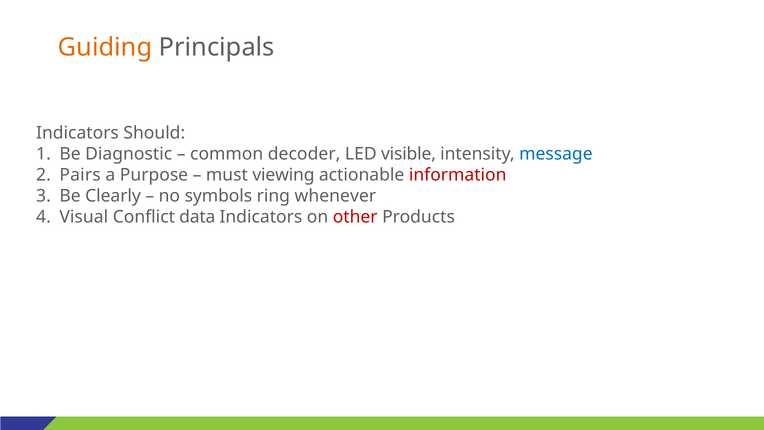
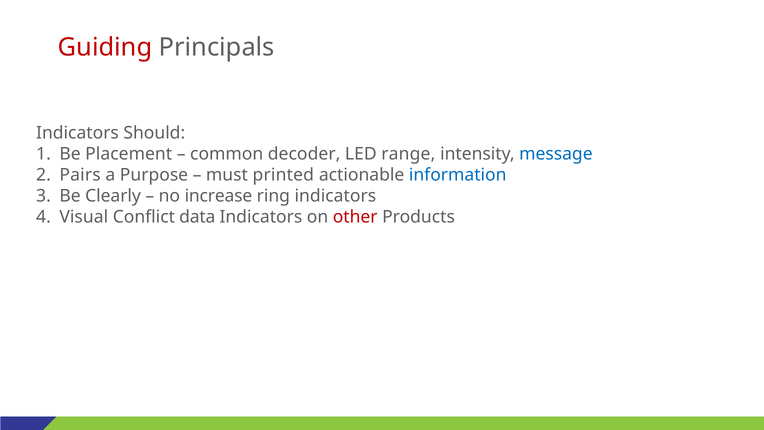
Guiding colour: orange -> red (105, 47)
Diagnostic: Diagnostic -> Placement (129, 154)
visible: visible -> range (408, 154)
viewing: viewing -> printed (283, 175)
information colour: red -> blue (458, 175)
symbols: symbols -> increase (218, 196)
ring whenever: whenever -> indicators (335, 196)
